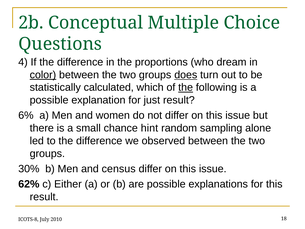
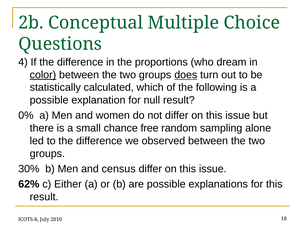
the underline: present -> none (186, 87)
just: just -> null (152, 100)
6%: 6% -> 0% (26, 115)
hint: hint -> free (150, 128)
